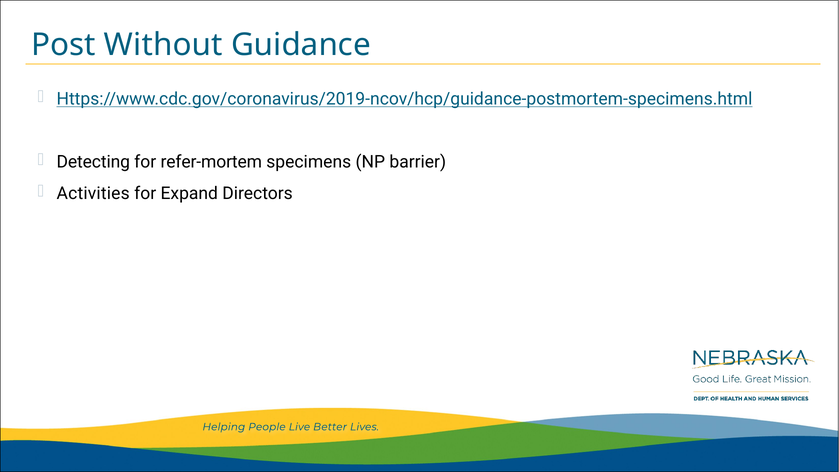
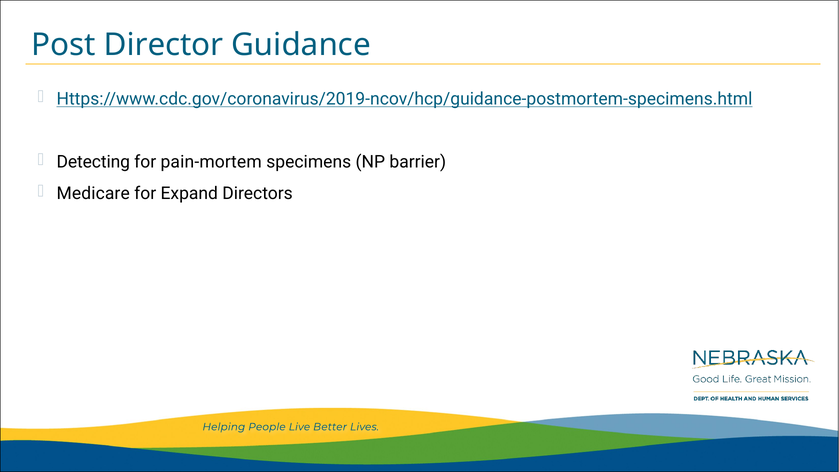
Without: Without -> Director (164, 45)
refer-mortem: refer-mortem -> pain-mortem (211, 162)
Activities: Activities -> Medicare (93, 194)
